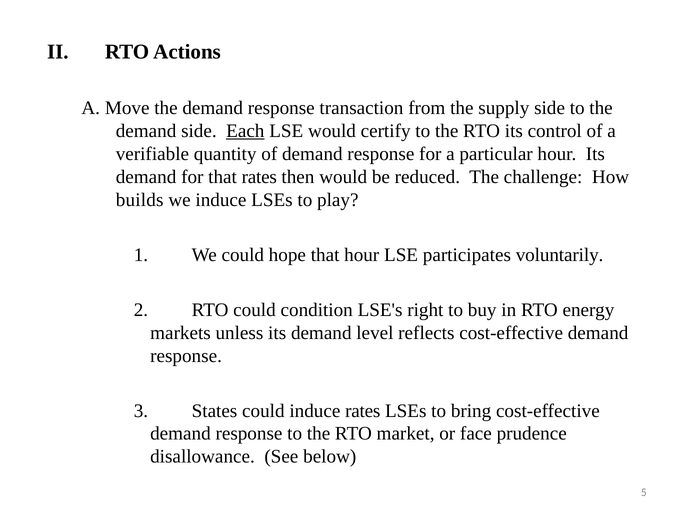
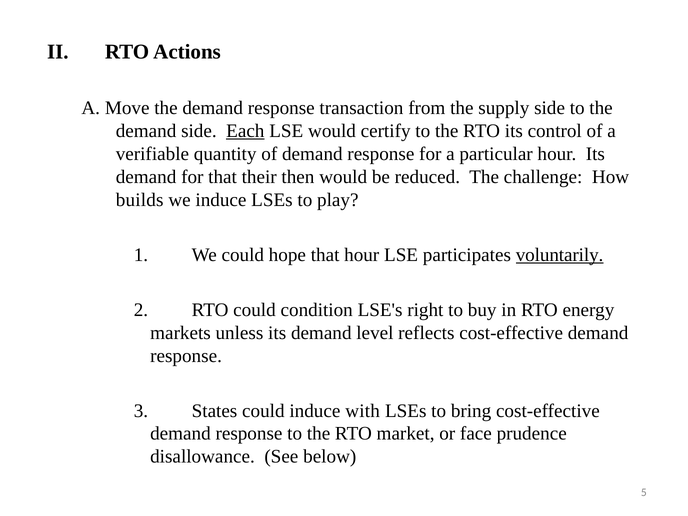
that rates: rates -> their (259, 177)
voluntarily underline: none -> present (560, 255)
induce rates: rates -> with (363, 411)
